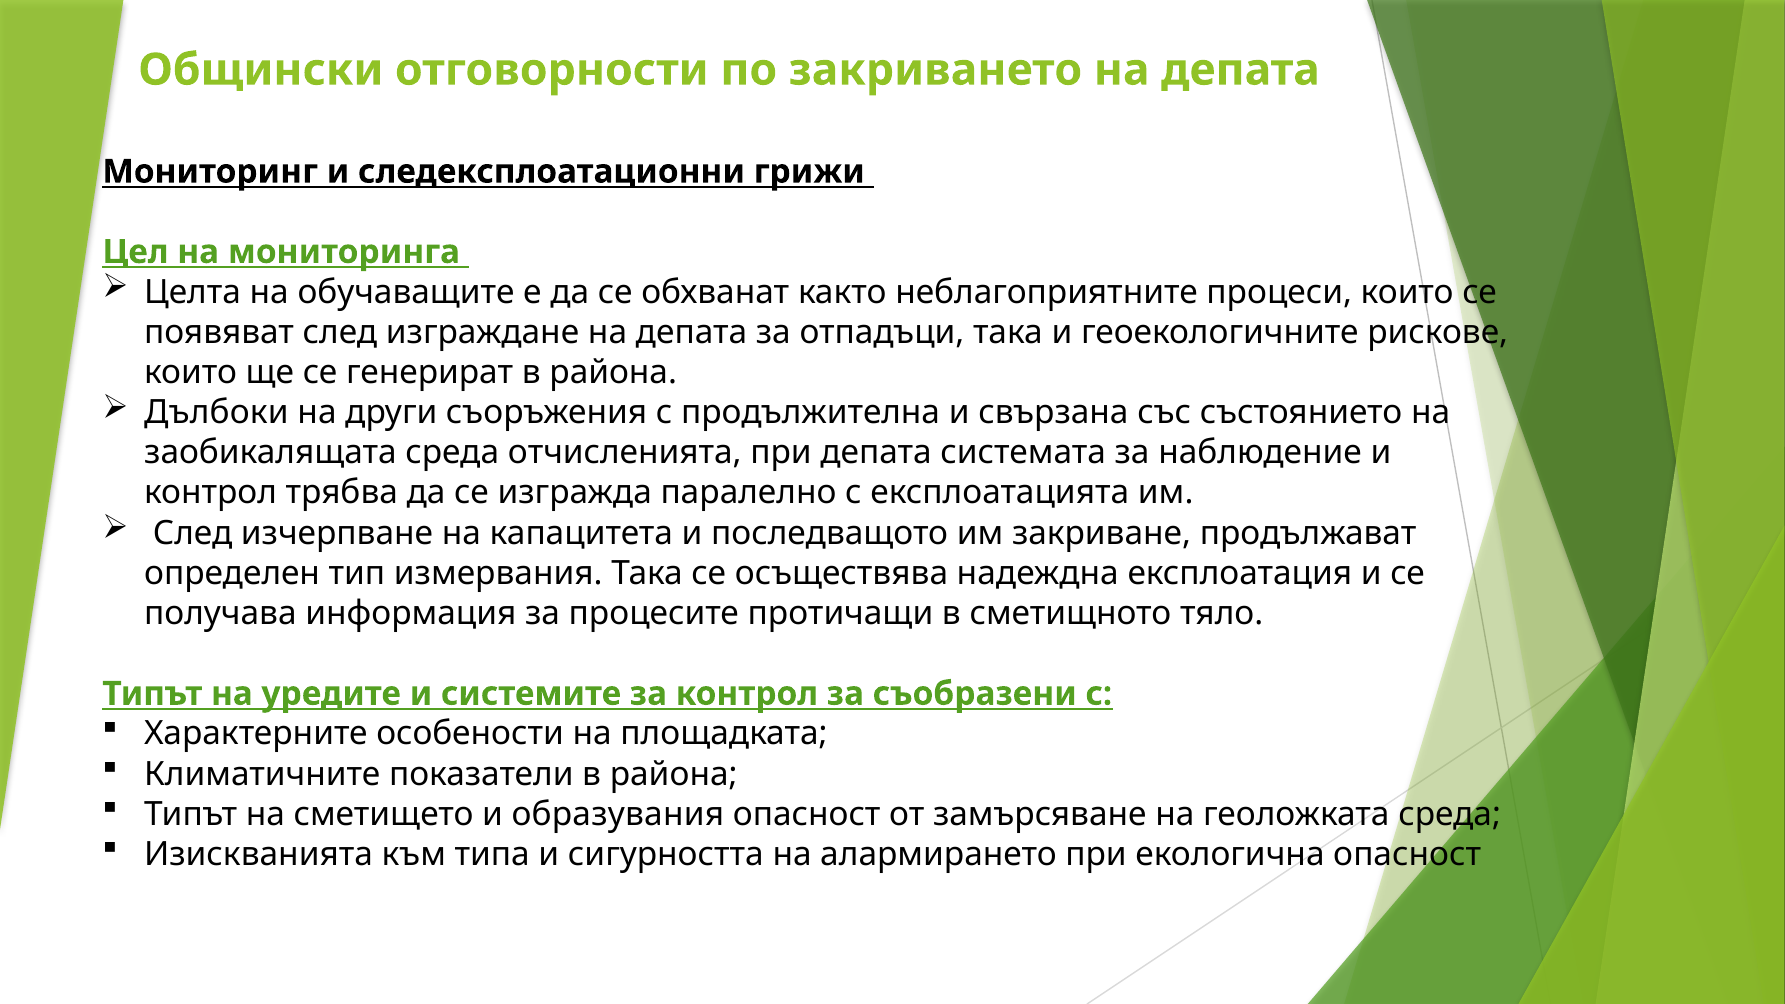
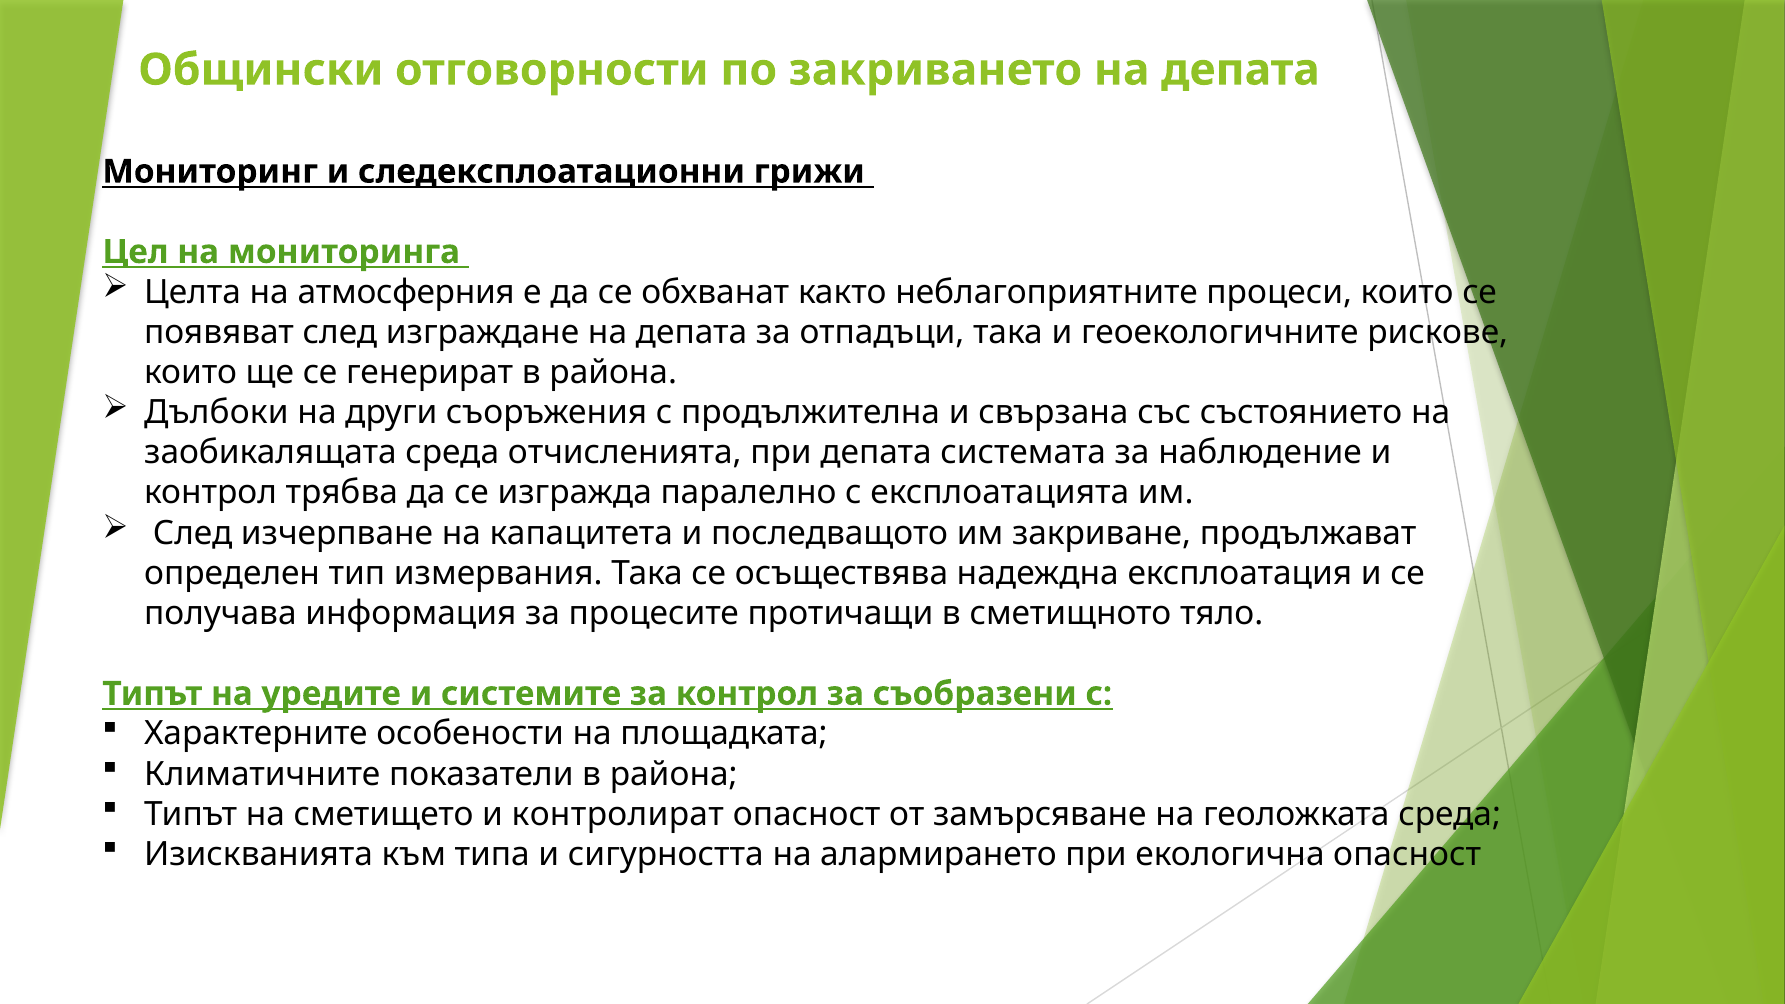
обучаващите: обучаващите -> атмосферния (406, 292)
образувания: образувания -> контролират (618, 814)
